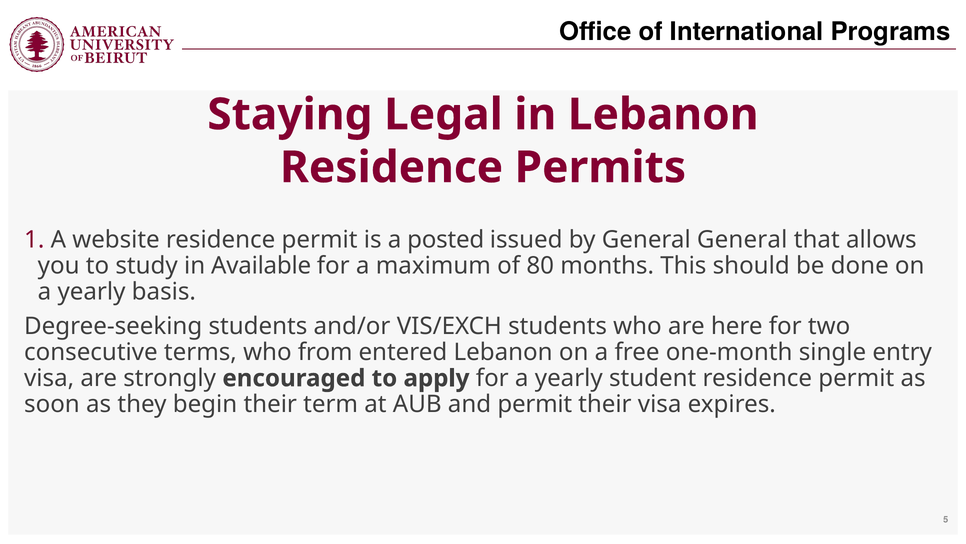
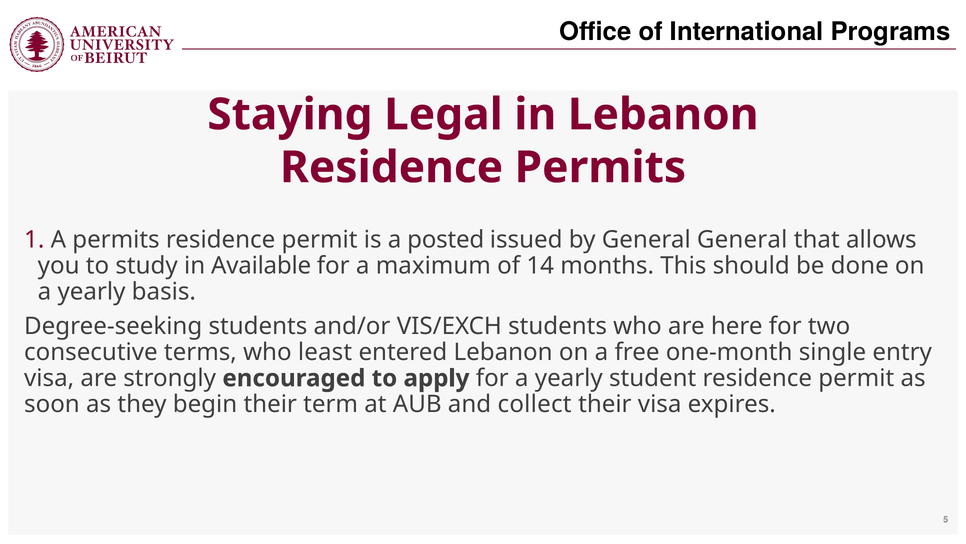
A website: website -> permits (116, 239)
80: 80 -> 14 (540, 265)
from: from -> least (325, 352)
and permit: permit -> collect (535, 404)
